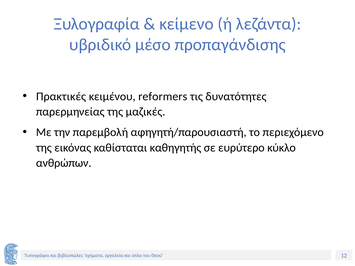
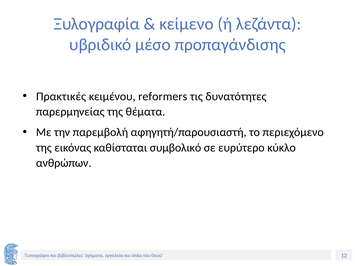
μαζικές: μαζικές -> θέματα (145, 112)
καθηγητής: καθηγητής -> συμβολικό (176, 148)
